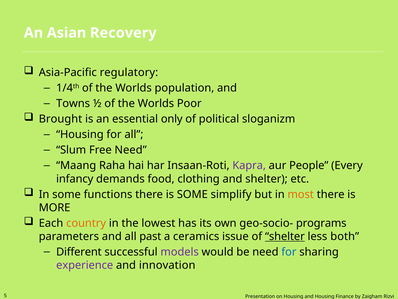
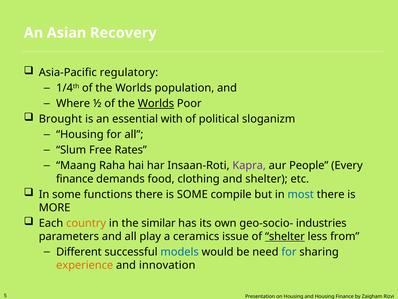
Towns: Towns -> Where (73, 103)
Worlds underline: none -> present (156, 103)
only: only -> with (172, 119)
Free Need: Need -> Rates (131, 150)
infancy: infancy -> finance (75, 179)
simplify: simplify -> compile (231, 194)
most colour: orange -> blue (301, 194)
lowest: lowest -> similar (158, 223)
programs: programs -> industries (321, 223)
past: past -> play (150, 236)
both: both -> from (345, 236)
models colour: purple -> blue (180, 252)
experience colour: purple -> orange (85, 265)
